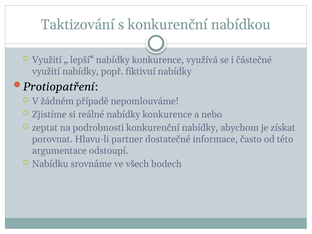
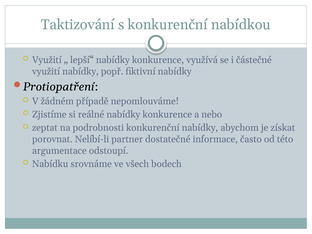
Hlavu-li: Hlavu-li -> Nelíbí-li (92, 139)
